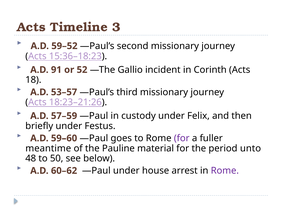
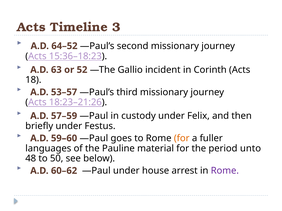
59–52: 59–52 -> 64–52 (64, 46)
91: 91 -> 63 (56, 70)
for colour: purple -> orange (182, 139)
meantime: meantime -> languages (48, 149)
